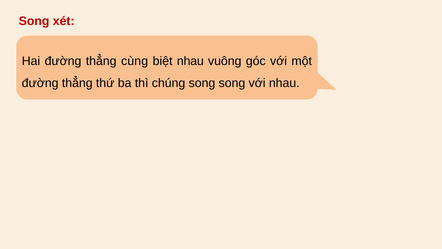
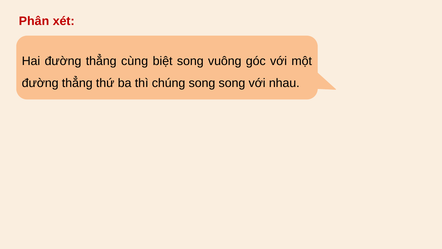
Song: Song -> Phân (34, 21)
biệt nhau: nhau -> song (190, 61)
